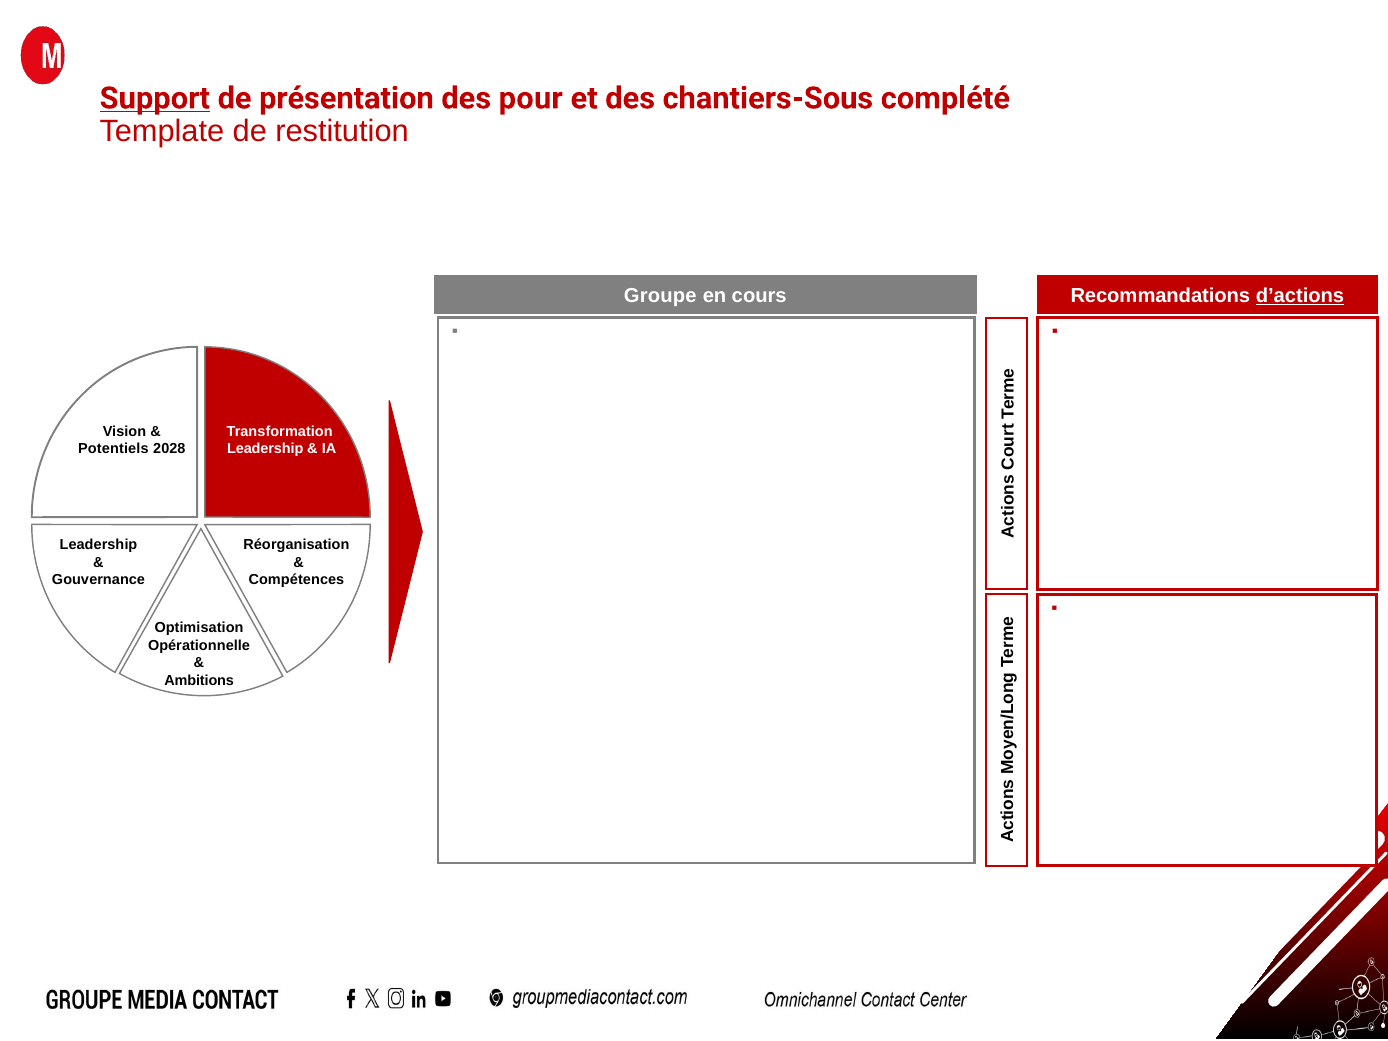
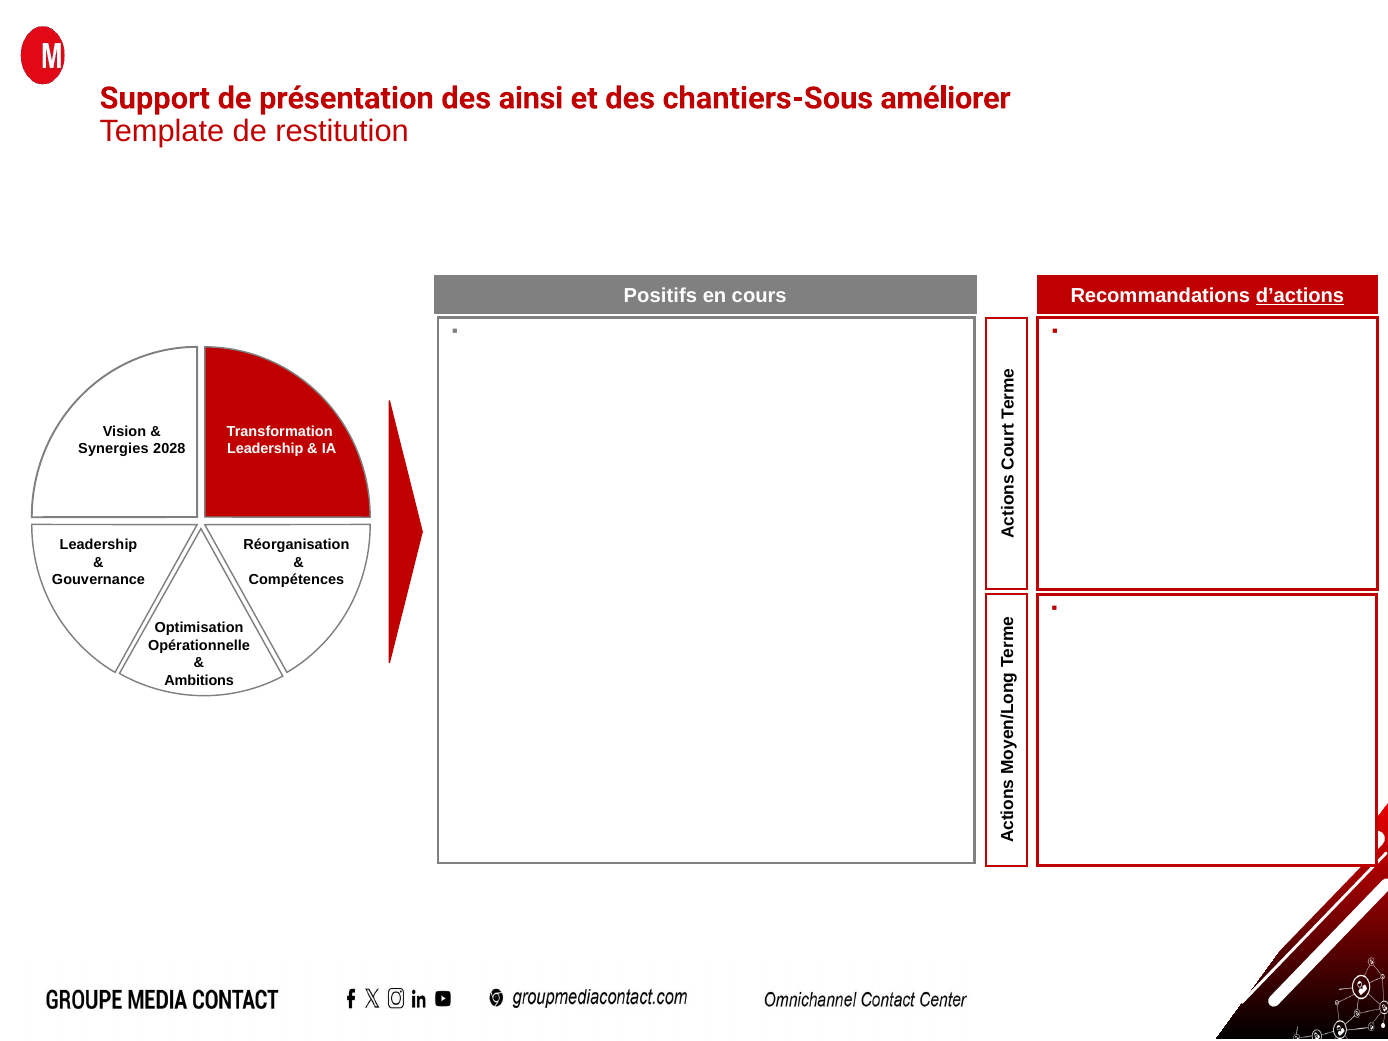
Support underline: present -> none (155, 98)
pour: pour -> ainsi (531, 98)
complété: complété -> améliorer (946, 98)
Groupe: Groupe -> Positifs (660, 296)
Potentiels: Potentiels -> Synergies (113, 449)
